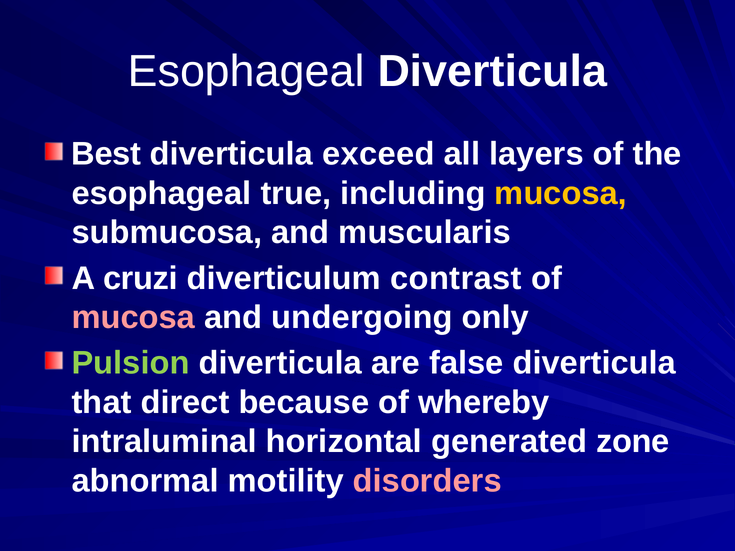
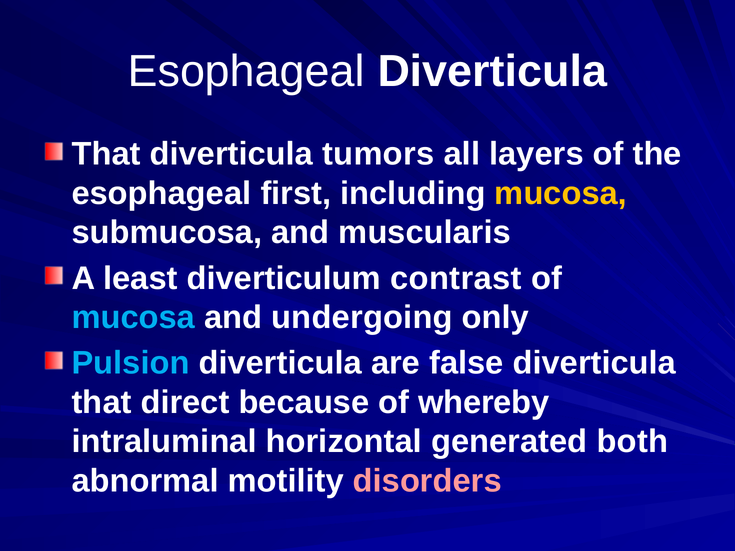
Best: Best -> That (106, 154)
exceed: exceed -> tumors (378, 154)
true: true -> first (296, 193)
cruzi: cruzi -> least (140, 278)
mucosa colour: pink -> light blue (133, 318)
Pulsion colour: light green -> light blue (131, 363)
zone: zone -> both (632, 442)
